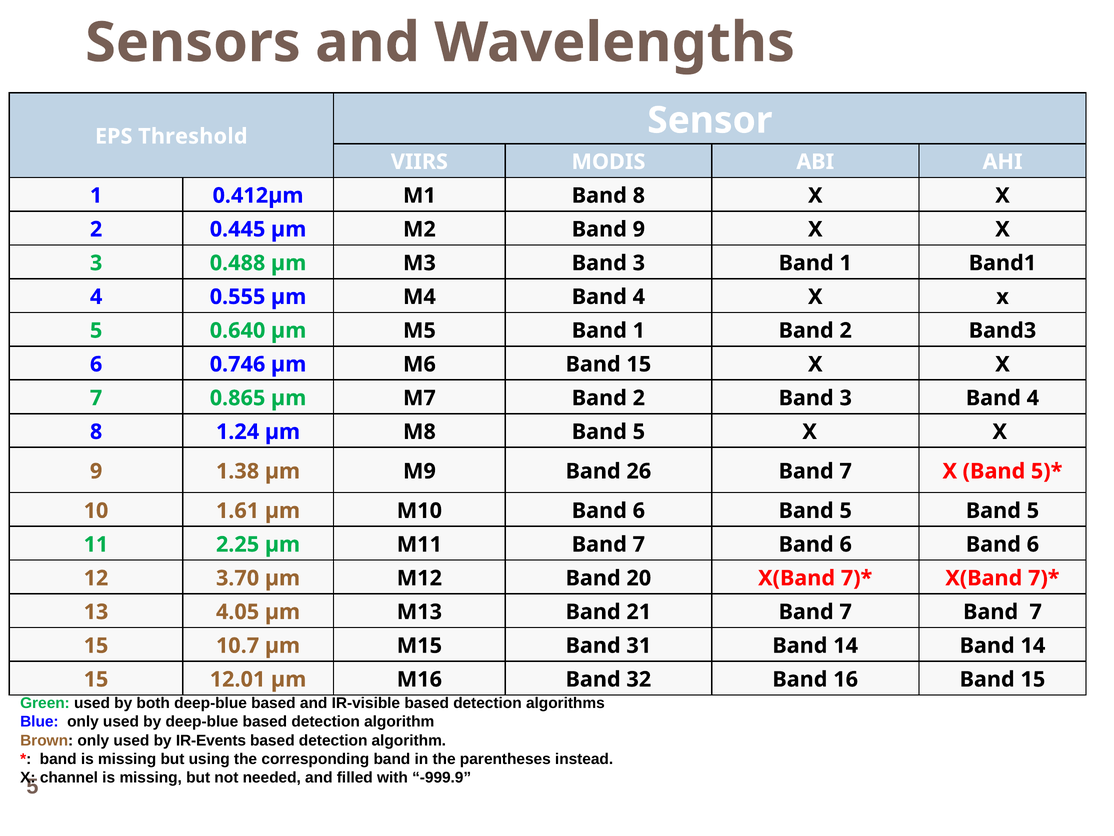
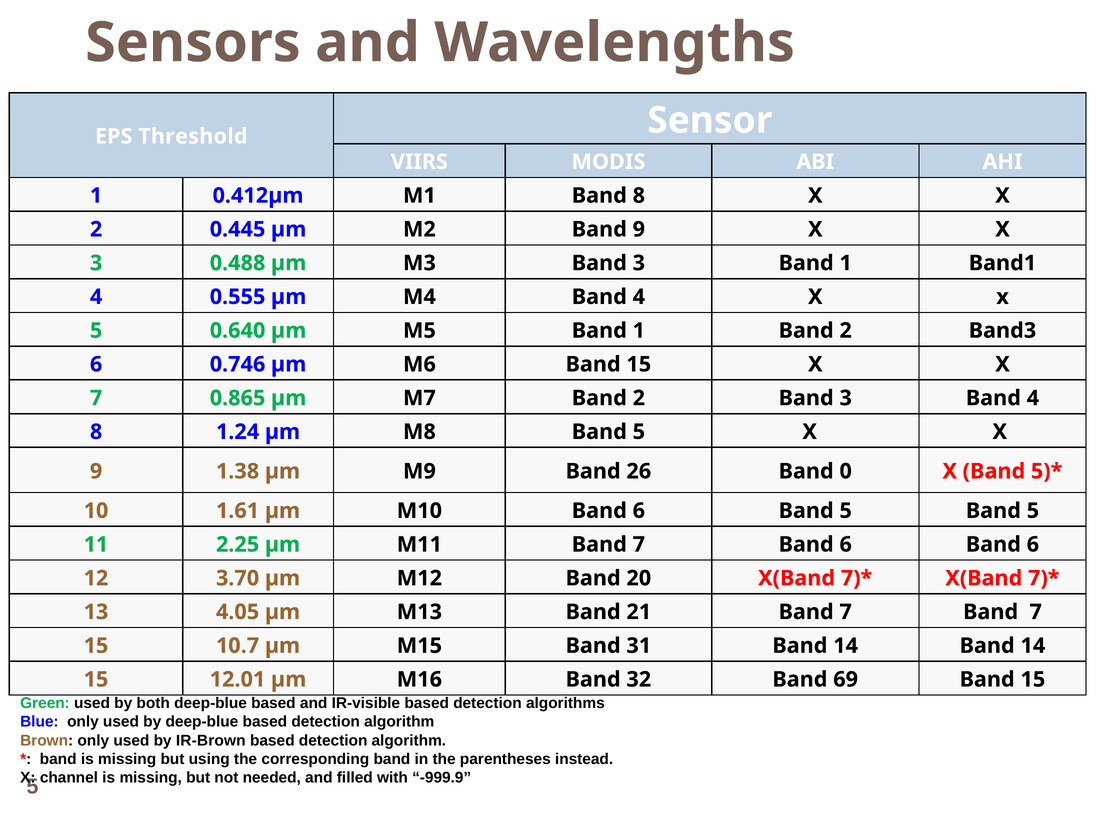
26 Band 7: 7 -> 0 (846, 471)
16: 16 -> 69 (846, 679)
IR-Events: IR-Events -> IR-Brown (211, 740)
